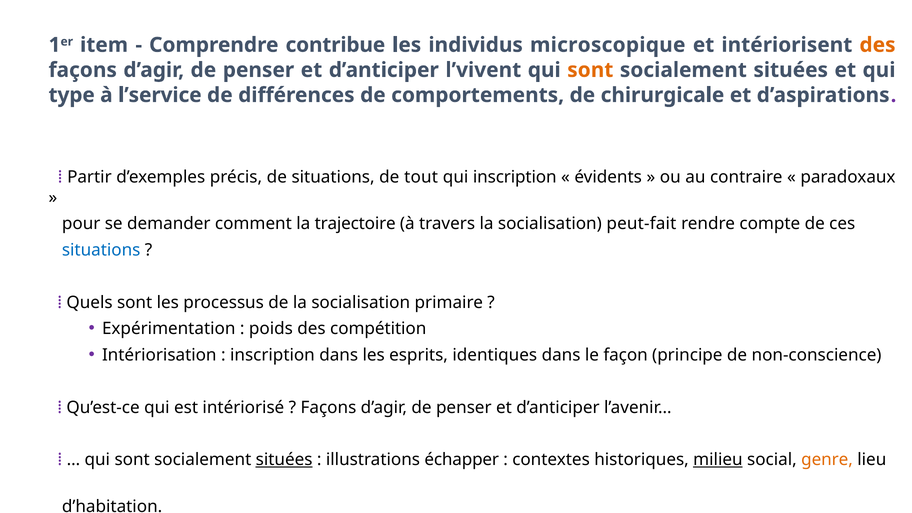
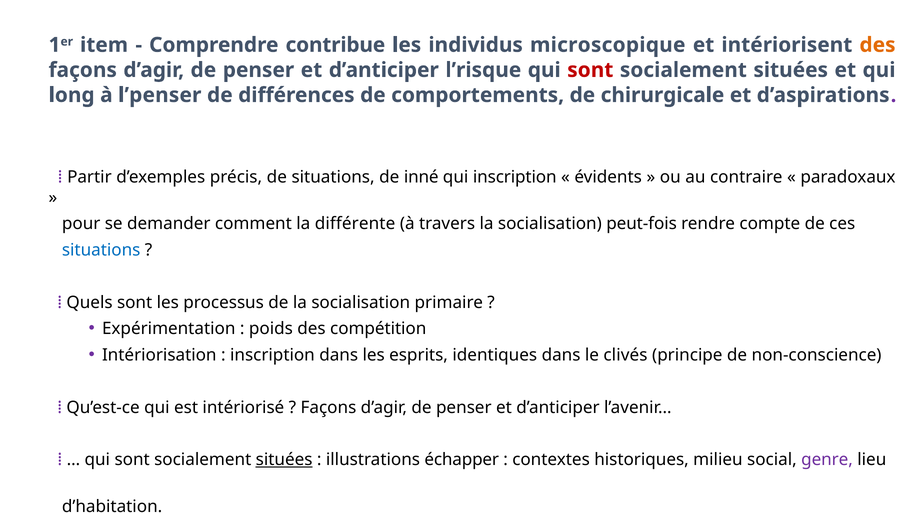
l’vivent: l’vivent -> l’risque (483, 70)
sont colour: orange -> red (590, 70)
type: type -> long (72, 95)
l’service: l’service -> l’penser (160, 95)
tout: tout -> inné (421, 177)
trajectoire: trajectoire -> différente (355, 224)
peut-fait: peut-fait -> peut-fois (642, 224)
façon: façon -> clivés (625, 355)
milieu underline: present -> none (718, 460)
genre colour: orange -> purple (827, 460)
